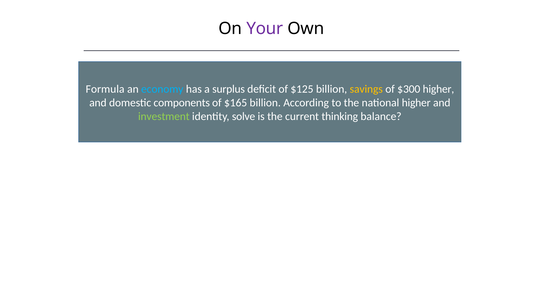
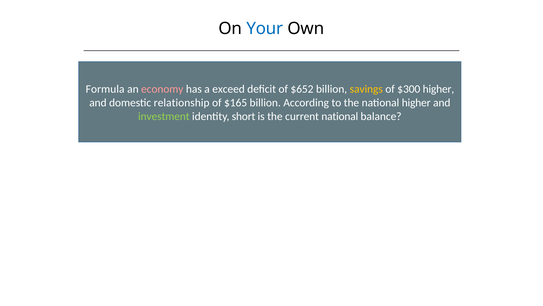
Your colour: purple -> blue (265, 28)
economy colour: light blue -> pink (162, 89)
surplus: surplus -> exceed (229, 89)
$125: $125 -> $652 (302, 89)
components: components -> relationship (182, 103)
solve: solve -> short (244, 116)
current thinking: thinking -> national (340, 116)
